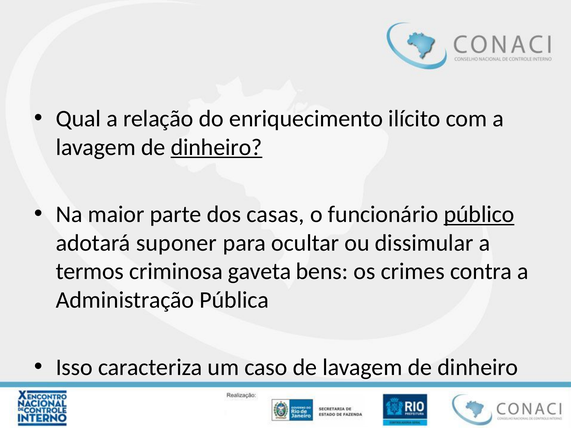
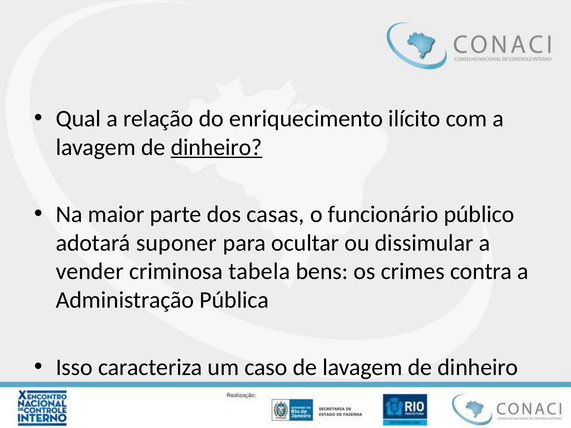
público underline: present -> none (479, 215)
termos: termos -> vender (90, 272)
gaveta: gaveta -> tabela (259, 272)
